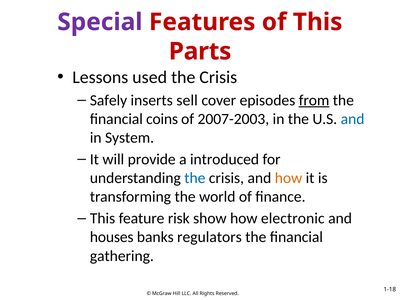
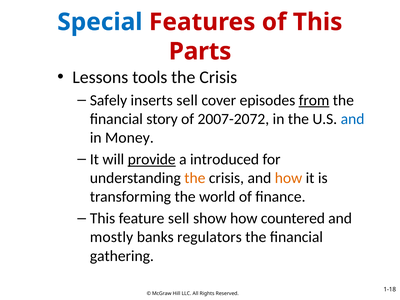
Special colour: purple -> blue (100, 22)
used: used -> tools (150, 77)
coins: coins -> story (162, 119)
2007-2003: 2007-2003 -> 2007-2072 (233, 119)
System: System -> Money (129, 138)
provide underline: none -> present (152, 159)
the colour: blue -> orange (195, 178)
feature risk: risk -> sell (179, 219)
electronic: electronic -> countered (293, 219)
houses: houses -> mostly (112, 237)
